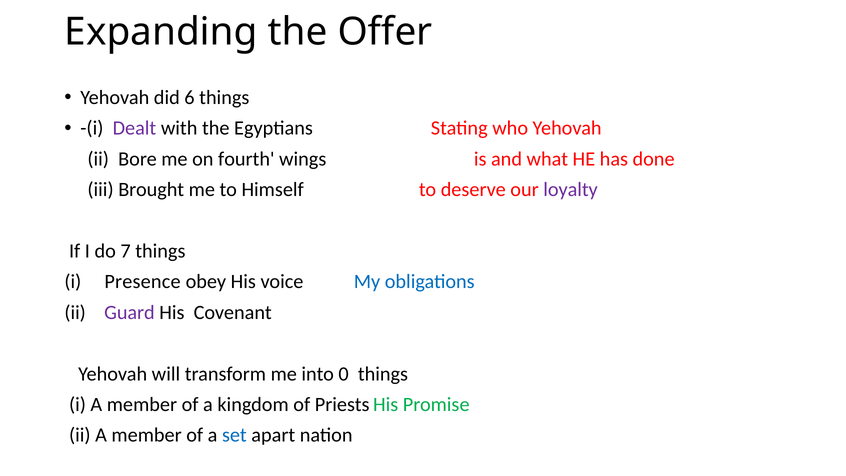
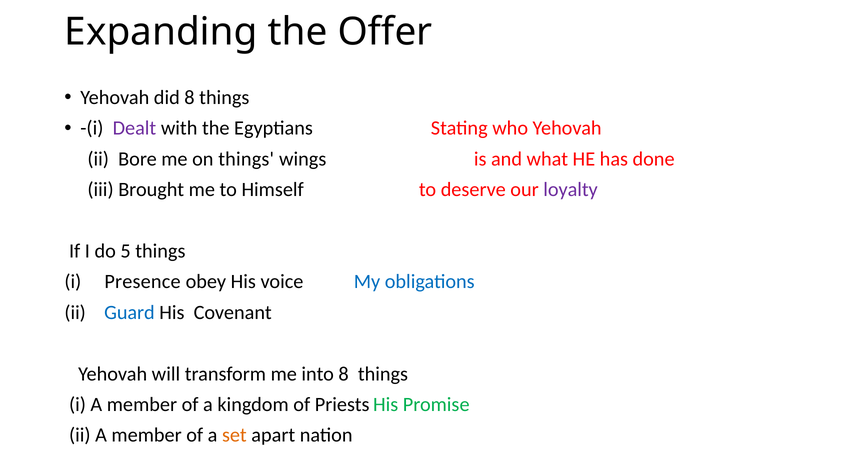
did 6: 6 -> 8 (189, 98)
on fourth: fourth -> things (246, 159)
7: 7 -> 5 (126, 251)
Guard colour: purple -> blue (129, 312)
into 0: 0 -> 8 (344, 374)
set colour: blue -> orange (234, 435)
